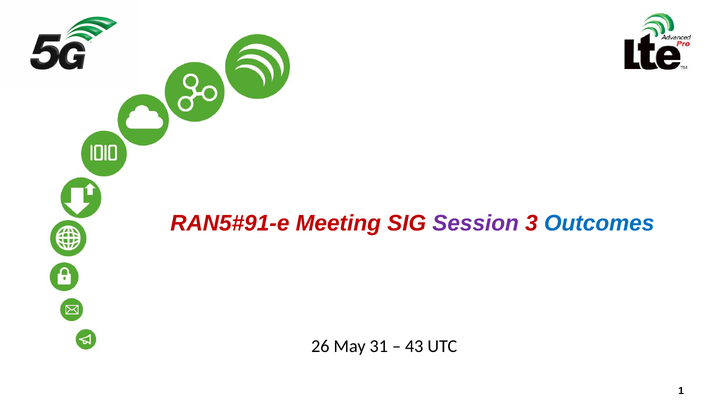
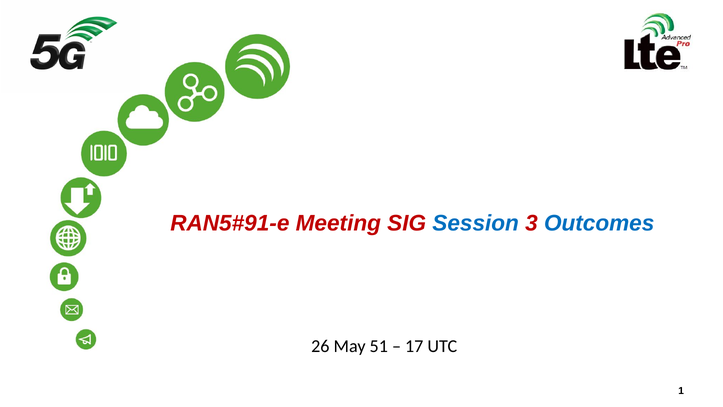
Session colour: purple -> blue (476, 223)
31: 31 -> 51 (379, 346)
43: 43 -> 17 (414, 346)
